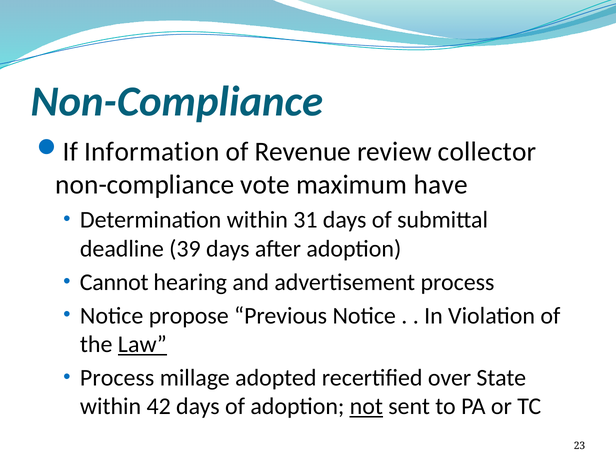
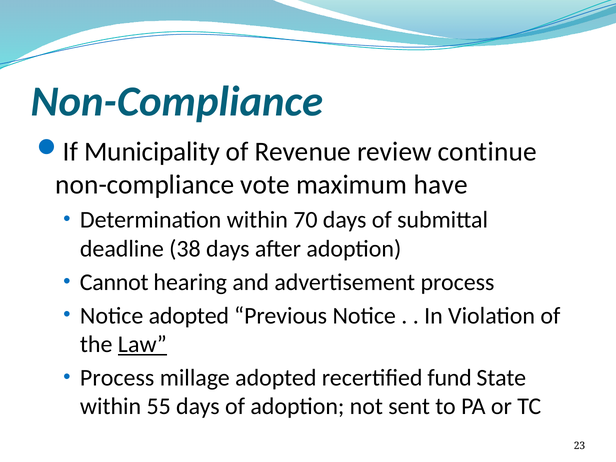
Information: Information -> Municipality (152, 152)
collector: collector -> continue (487, 152)
31: 31 -> 70 (305, 220)
39: 39 -> 38 (185, 249)
Notice propose: propose -> adopted (189, 316)
over: over -> fund (450, 378)
42: 42 -> 55 (159, 407)
not underline: present -> none (366, 407)
